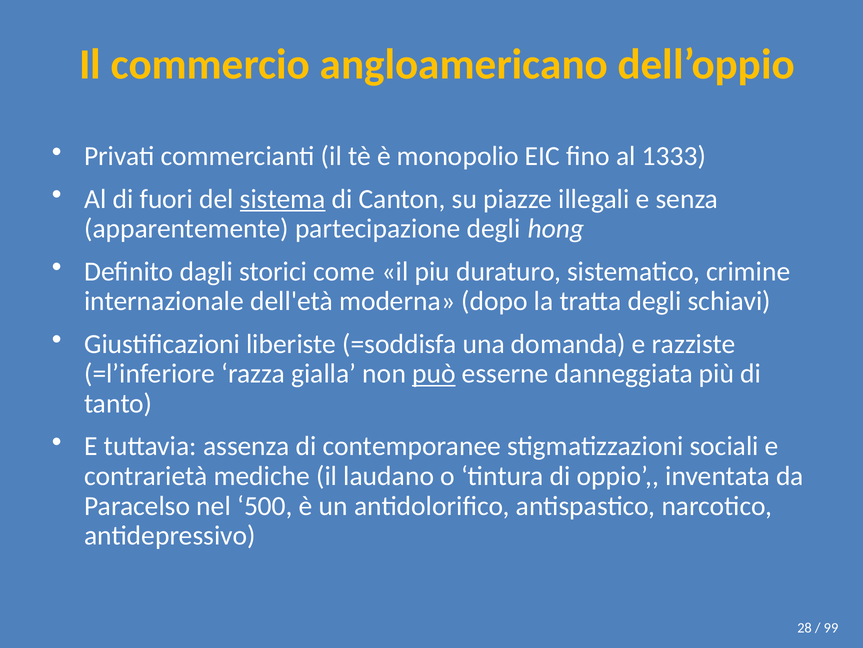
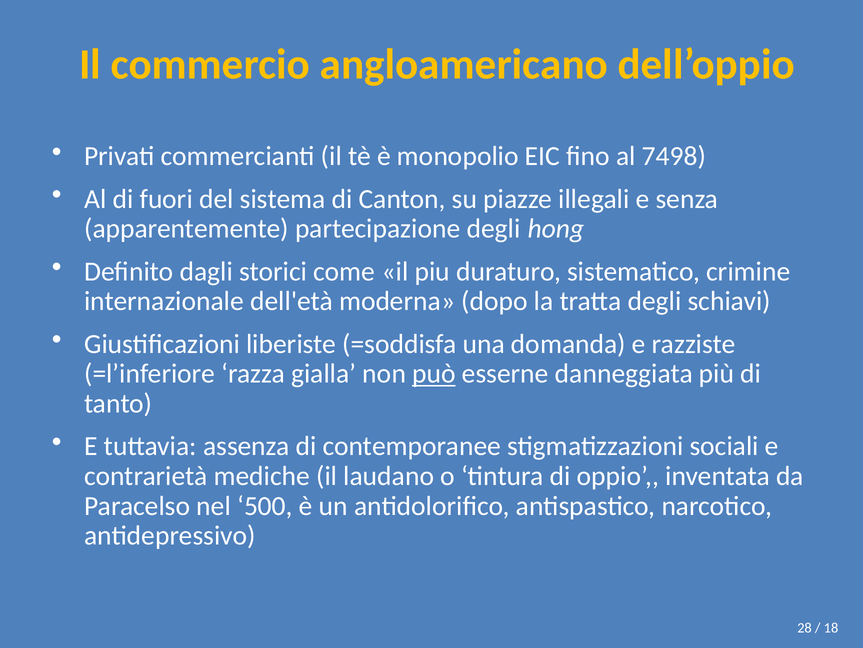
1333: 1333 -> 7498 (674, 156)
sistema underline: present -> none (283, 199)
99: 99 -> 18 (831, 627)
